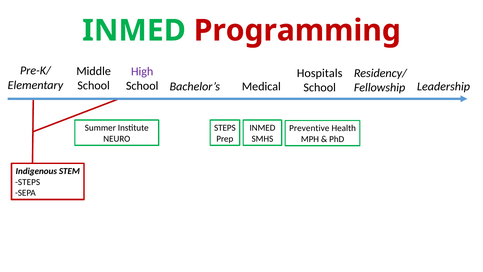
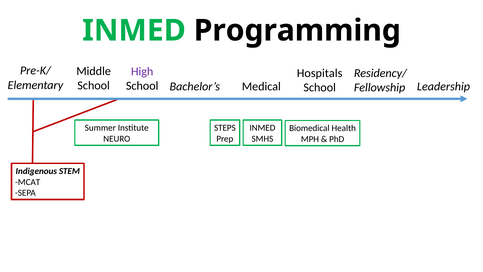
Programming colour: red -> black (297, 30)
Preventive: Preventive -> Biomedical (309, 128)
STEPS: STEPS -> MCAT (28, 182)
